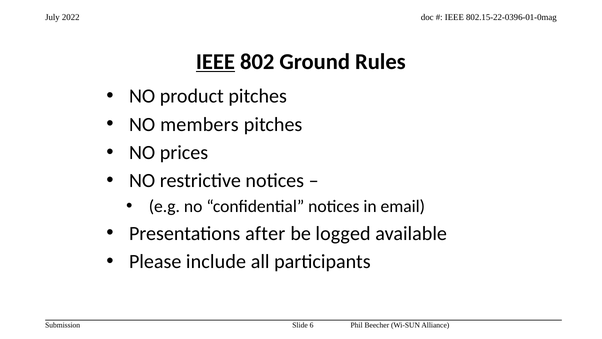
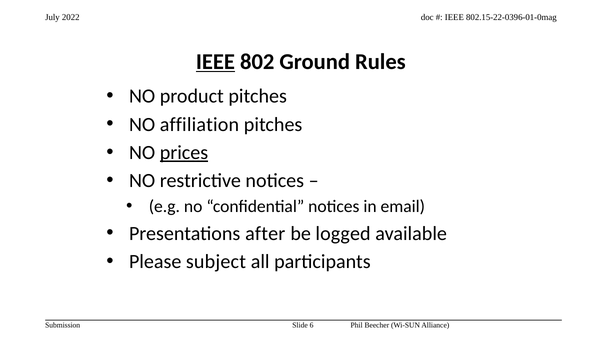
members: members -> affiliation (199, 124)
prices underline: none -> present (184, 152)
include: include -> subject (216, 261)
